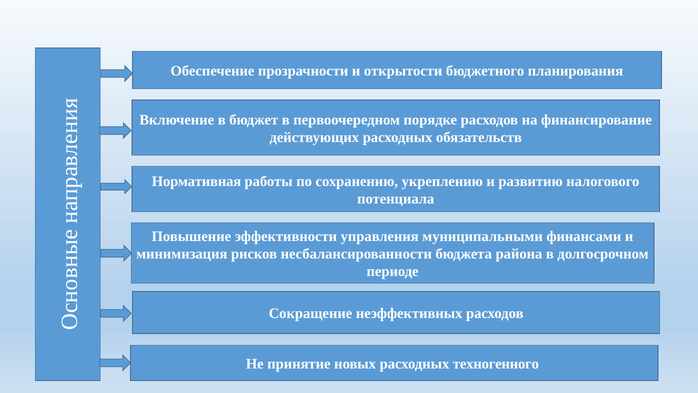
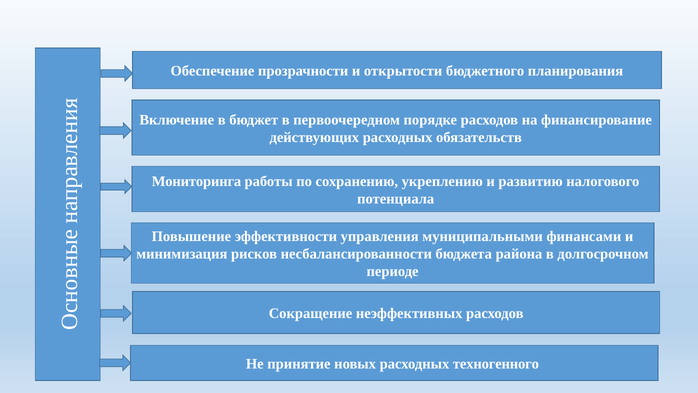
Нормативная: Нормативная -> Мониторинга (197, 181)
